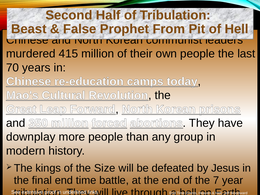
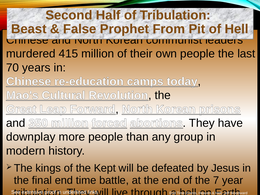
Size: Size -> Kept (105, 168)
